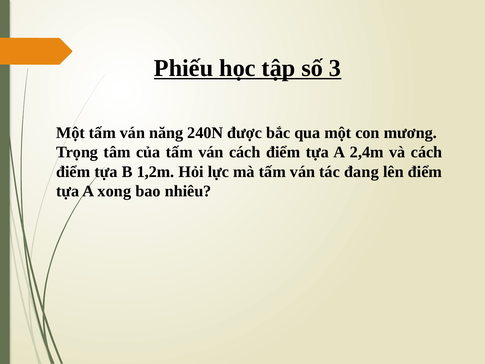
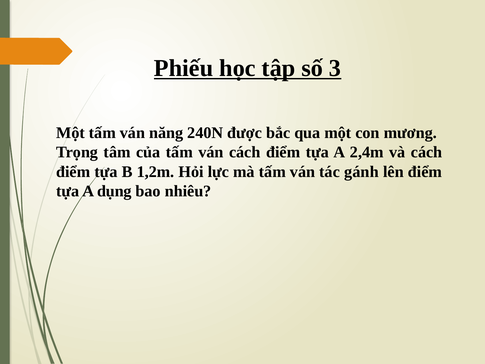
đang: đang -> gánh (361, 172)
xong: xong -> dụng (114, 191)
